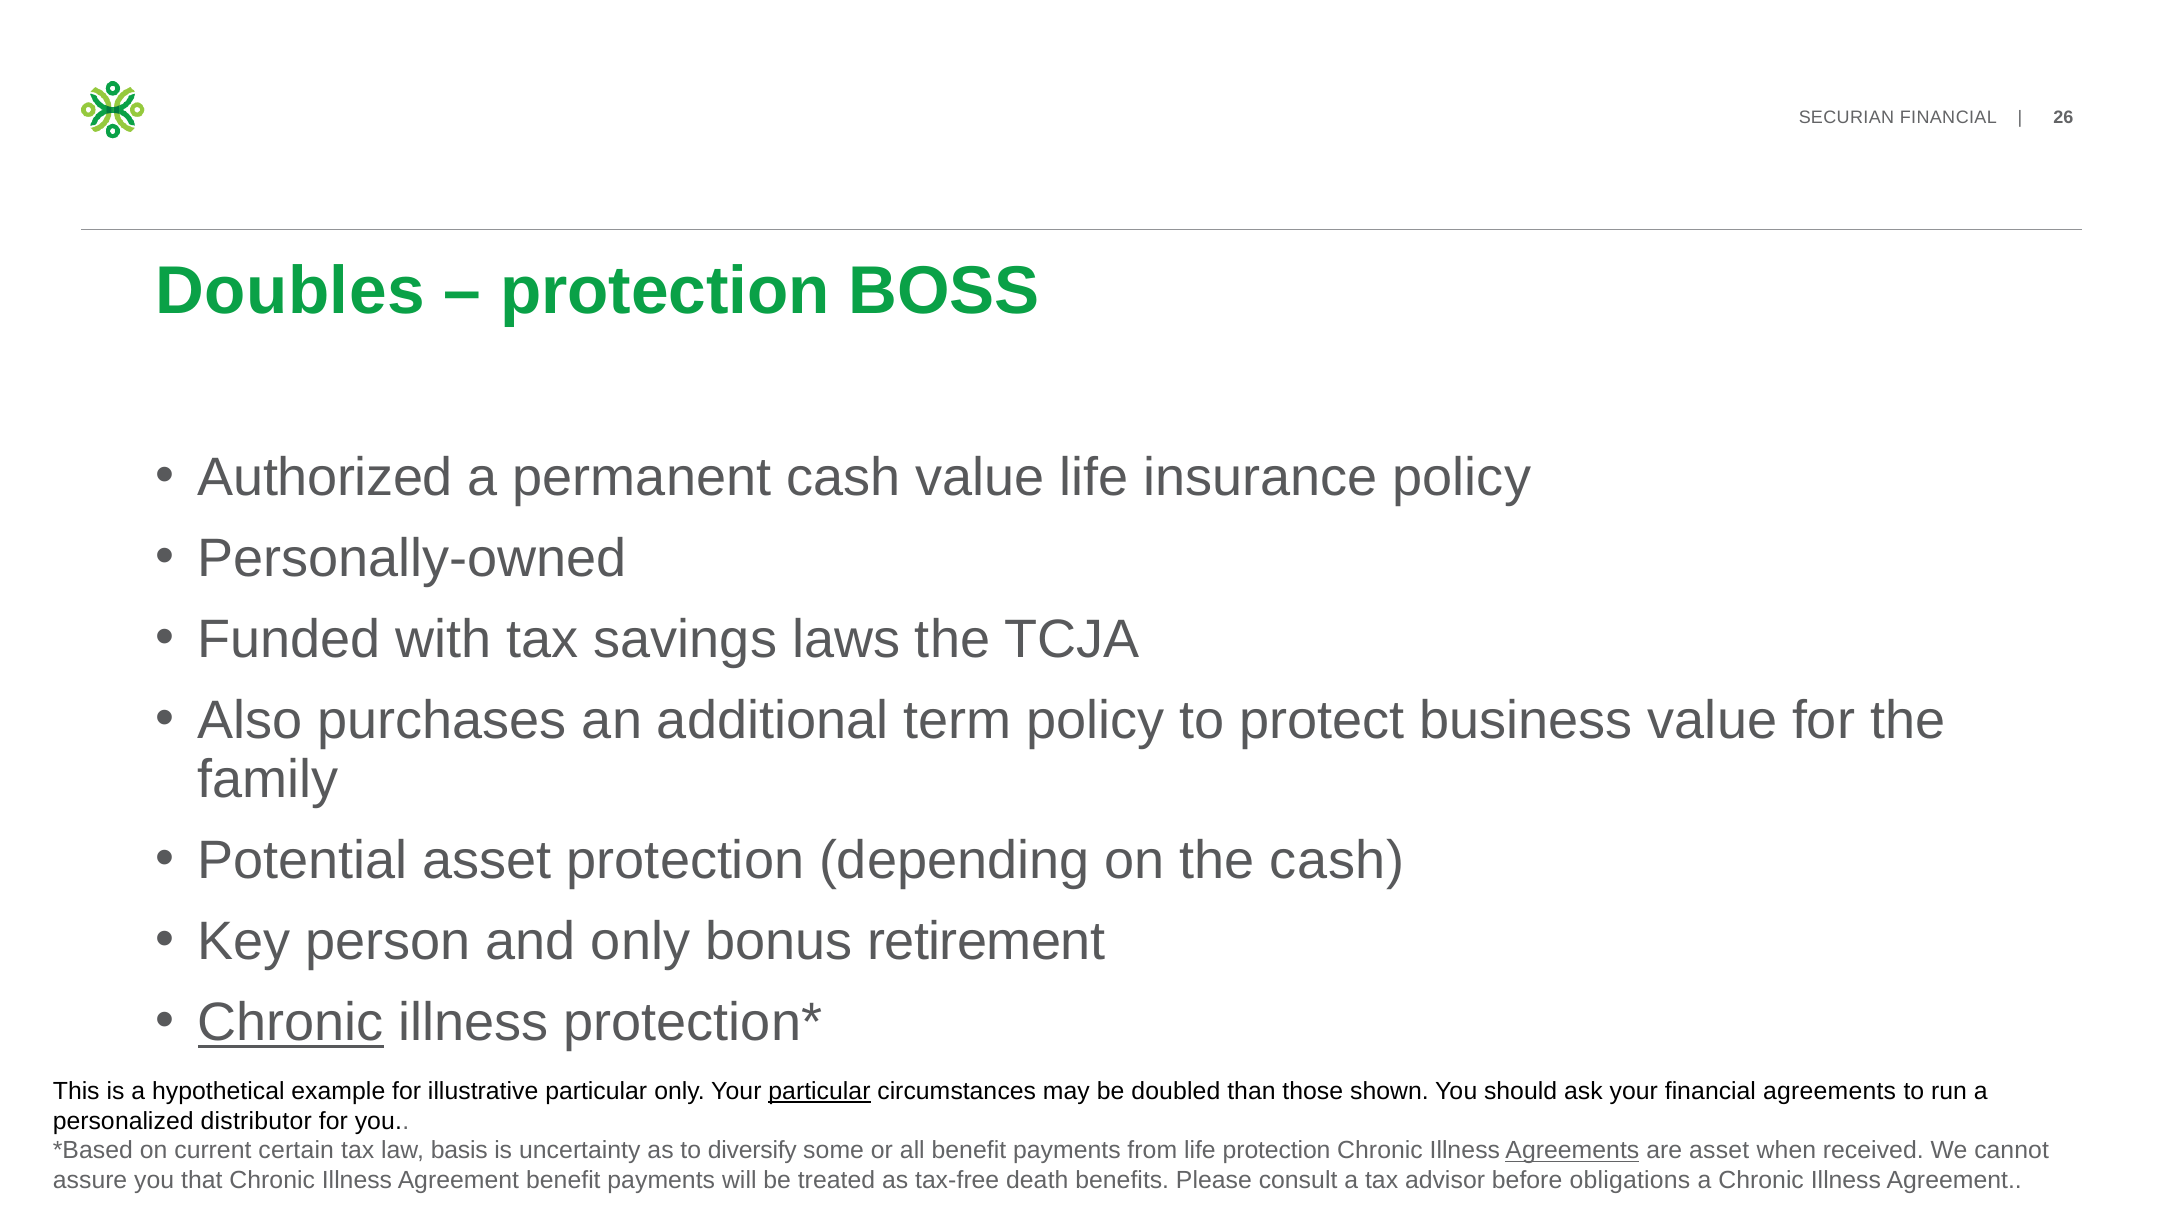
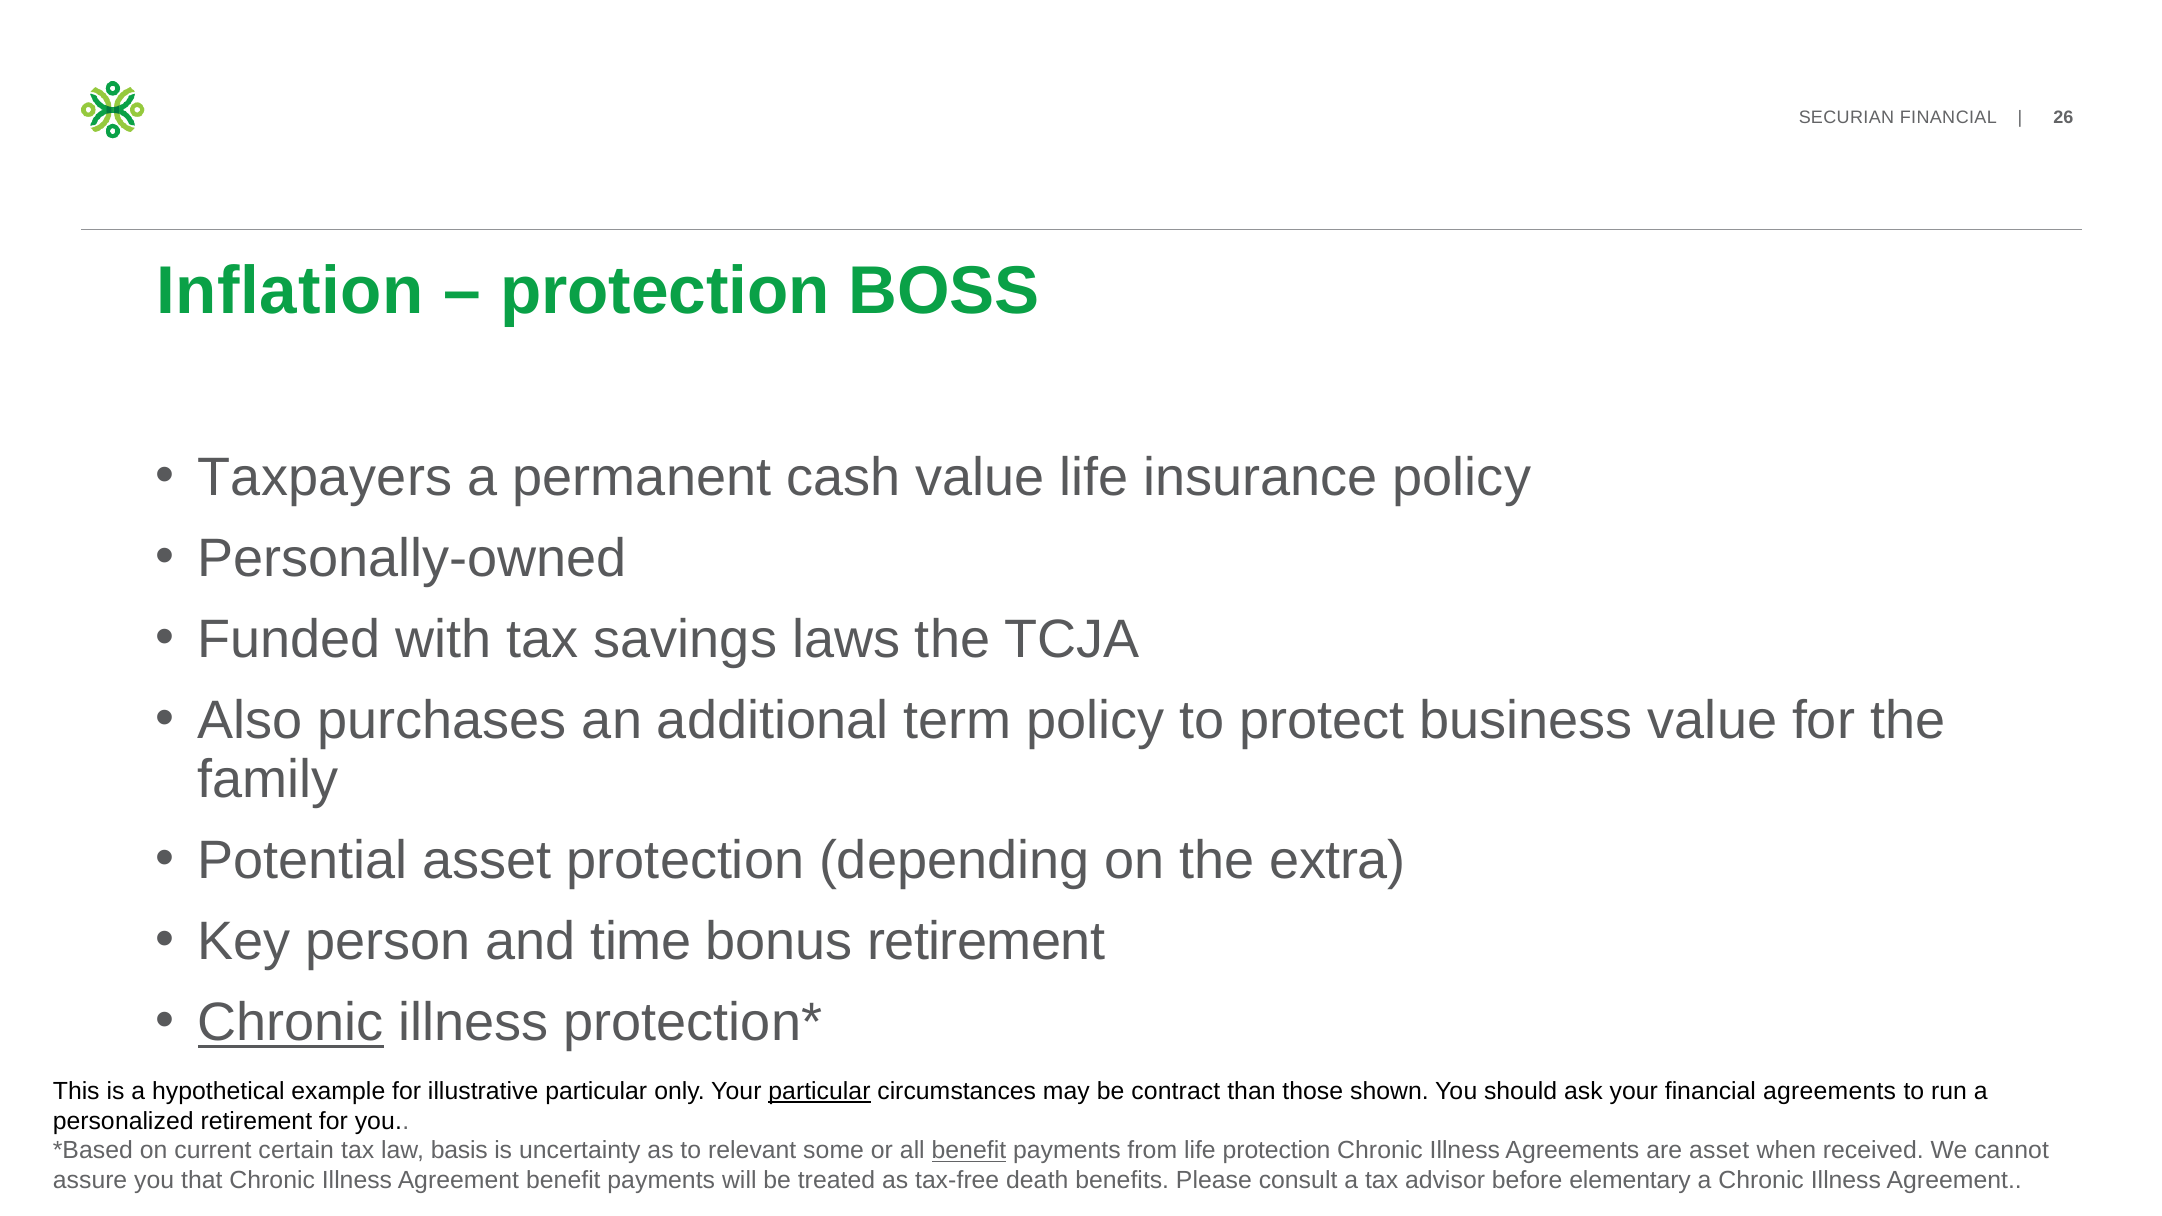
Doubles: Doubles -> Inflation (290, 291)
Authorized: Authorized -> Taxpayers (325, 478)
the cash: cash -> extra (1338, 861)
and only: only -> time (641, 942)
doubled: doubled -> contract (1176, 1091)
personalized distributor: distributor -> retirement (256, 1121)
diversify: diversify -> relevant (752, 1151)
benefit underline: none -> present (969, 1151)
Agreements underline: present -> none (1572, 1151)
obligations: obligations -> elementary (1630, 1181)
